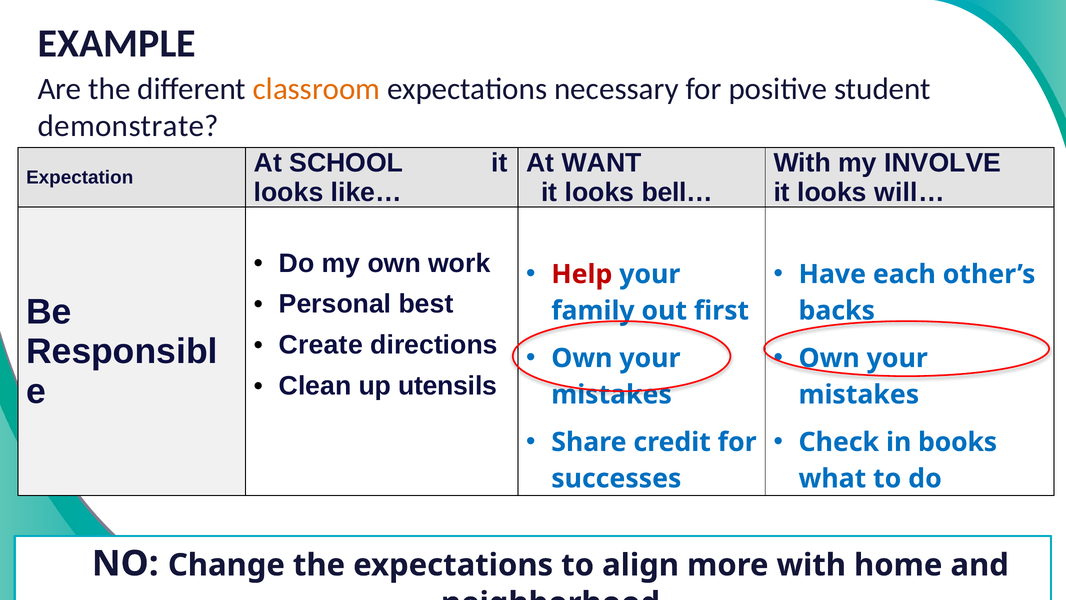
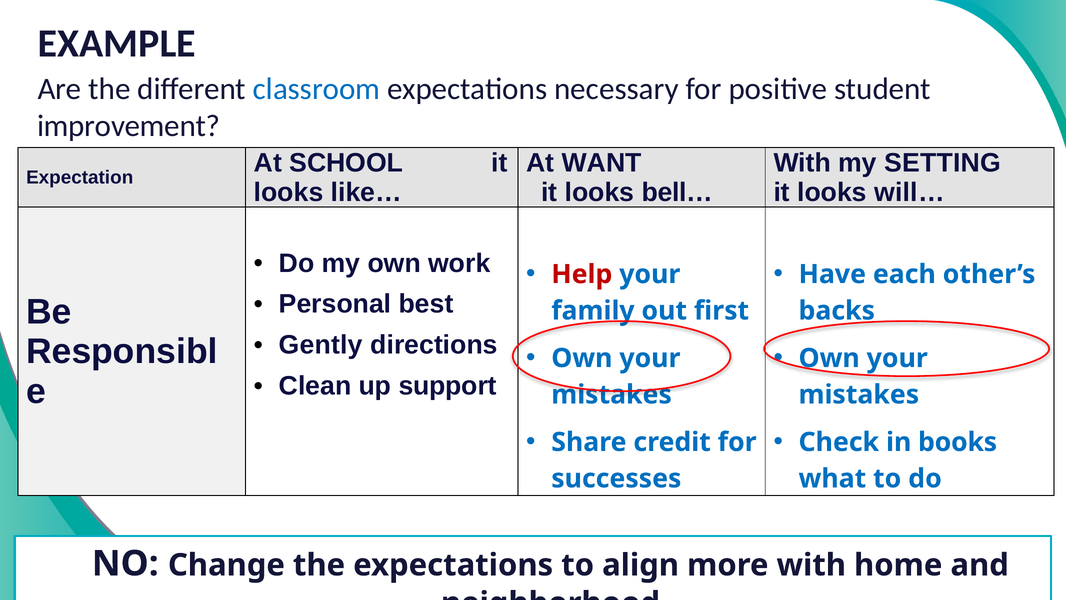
classroom colour: orange -> blue (317, 89)
demonstrate: demonstrate -> improvement (129, 126)
INVOLVE: INVOLVE -> SETTING (943, 163)
Create: Create -> Gently (321, 345)
utensils: utensils -> support (448, 386)
